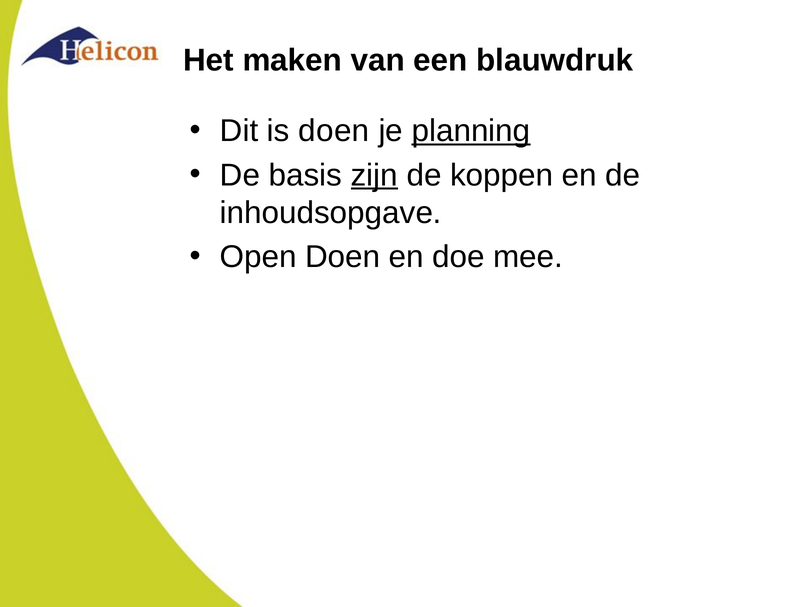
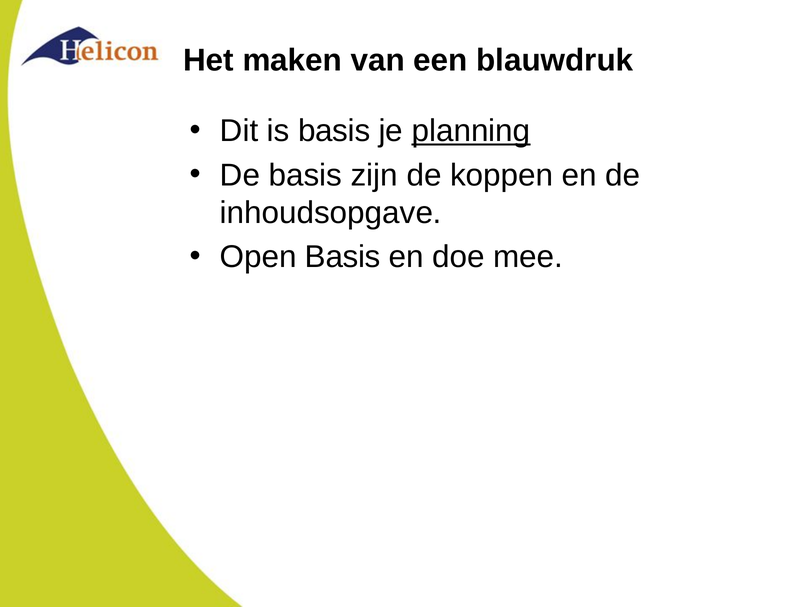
is doen: doen -> basis (334, 131)
zijn underline: present -> none (374, 175)
Open Doen: Doen -> Basis (343, 257)
